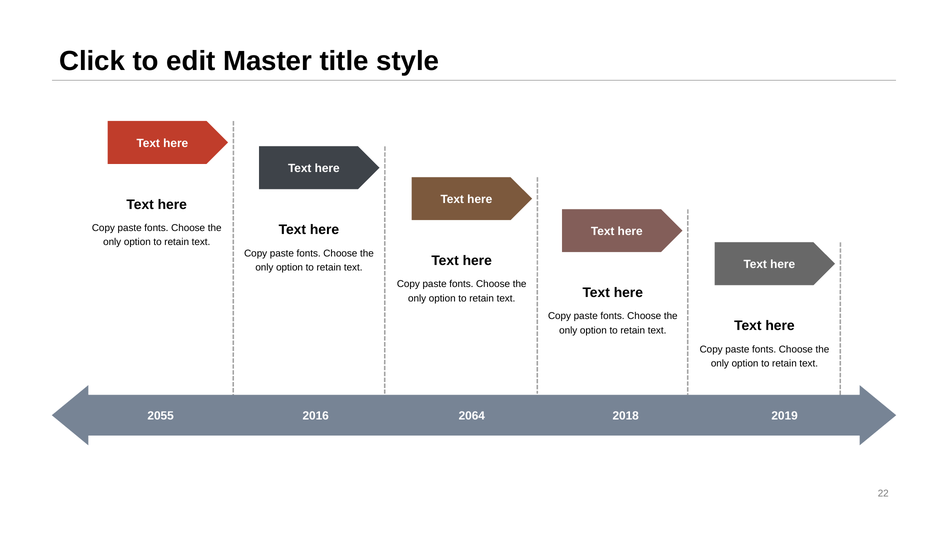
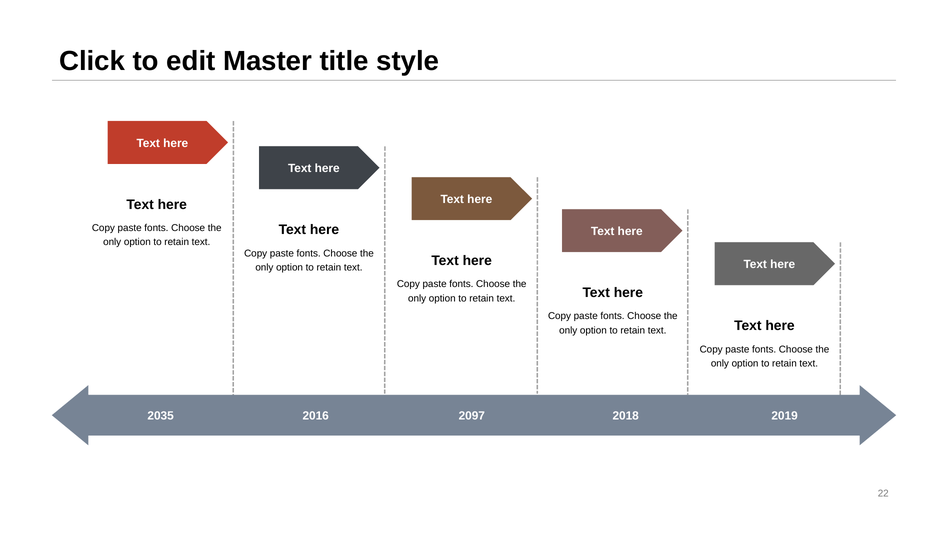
2055: 2055 -> 2035 (161, 416)
2064: 2064 -> 2097 (472, 416)
